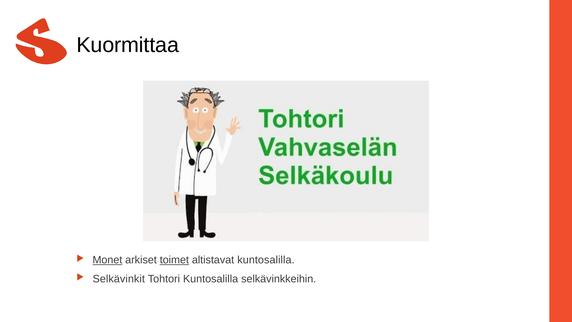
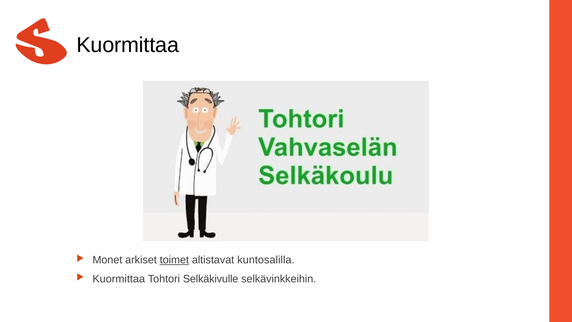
Monet underline: present -> none (107, 260)
Selkävinkit: Selkävinkit -> Kuormittaa (119, 279)
Tohtori Kuntosalilla: Kuntosalilla -> Selkäkivulle (211, 279)
